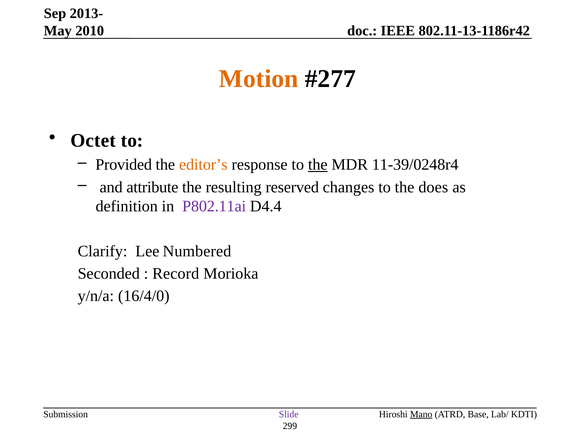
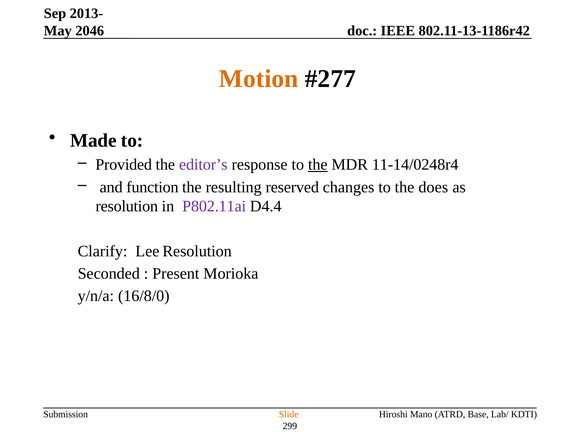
2010: 2010 -> 2046 (90, 31)
Octet: Octet -> Made (93, 140)
editor’s colour: orange -> purple (203, 164)
11-39/0248r4: 11-39/0248r4 -> 11-14/0248r4 (415, 164)
attribute: attribute -> function (152, 187)
definition: definition -> resolution (127, 206)
Lee Numbered: Numbered -> Resolution (197, 251)
Record: Record -> Present (176, 273)
16/4/0: 16/4/0 -> 16/8/0 (144, 295)
Slide colour: purple -> orange (289, 414)
Mano underline: present -> none (421, 414)
